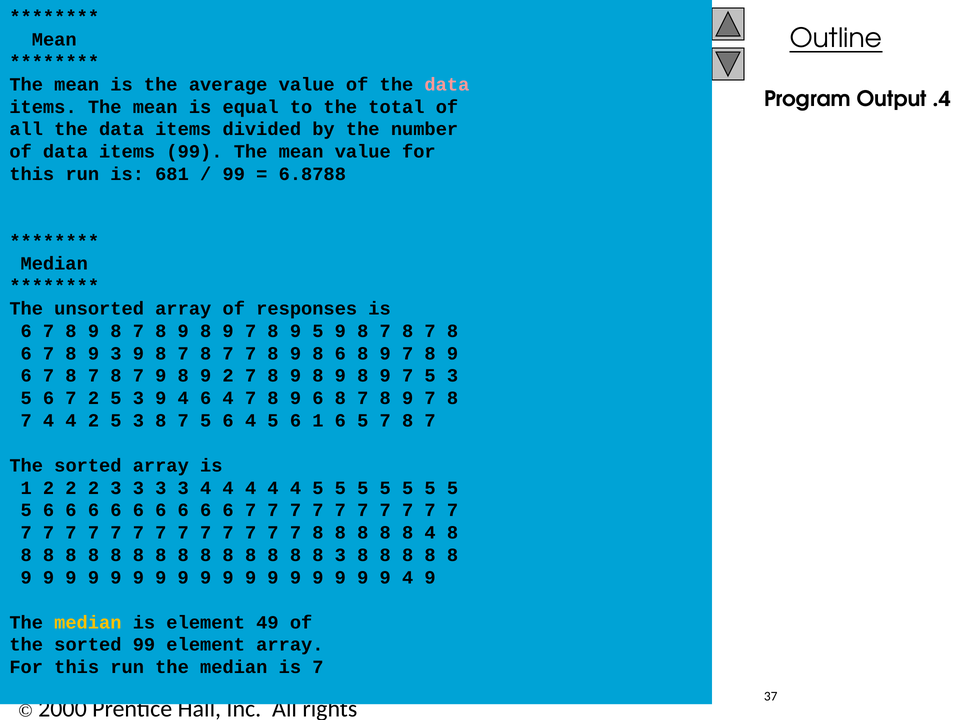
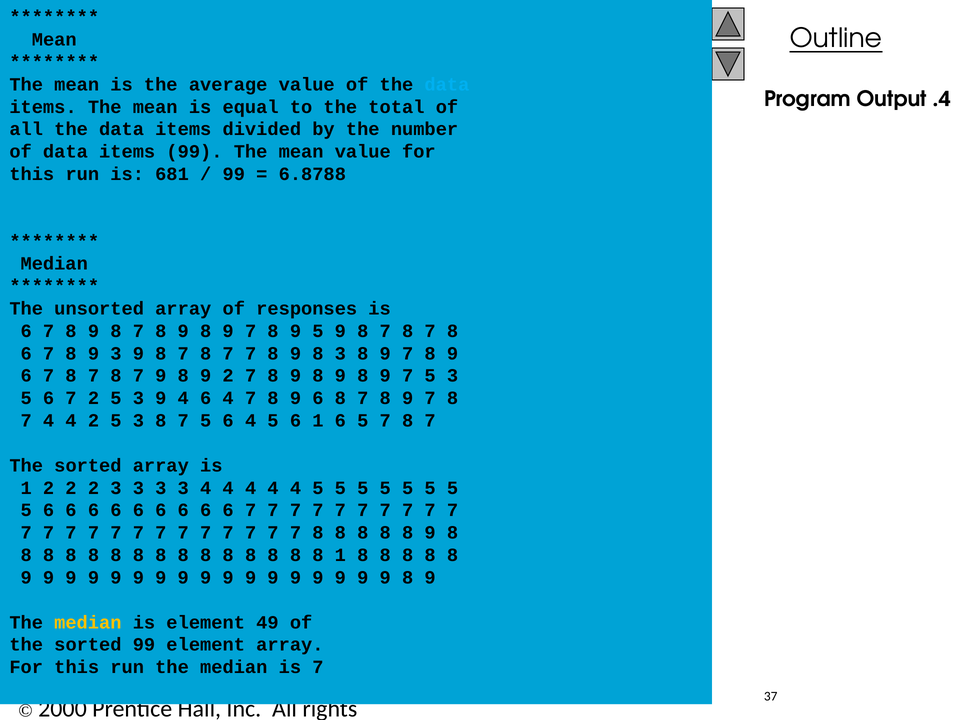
data colour: pink -> light blue (447, 84)
9 8 6: 6 -> 3 (340, 353)
4: 4 -> 9 (430, 533)
8 3: 3 -> 1 (340, 555)
9 9 4: 4 -> 8 (408, 578)
